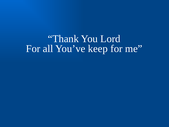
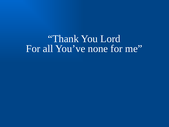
keep: keep -> none (98, 49)
